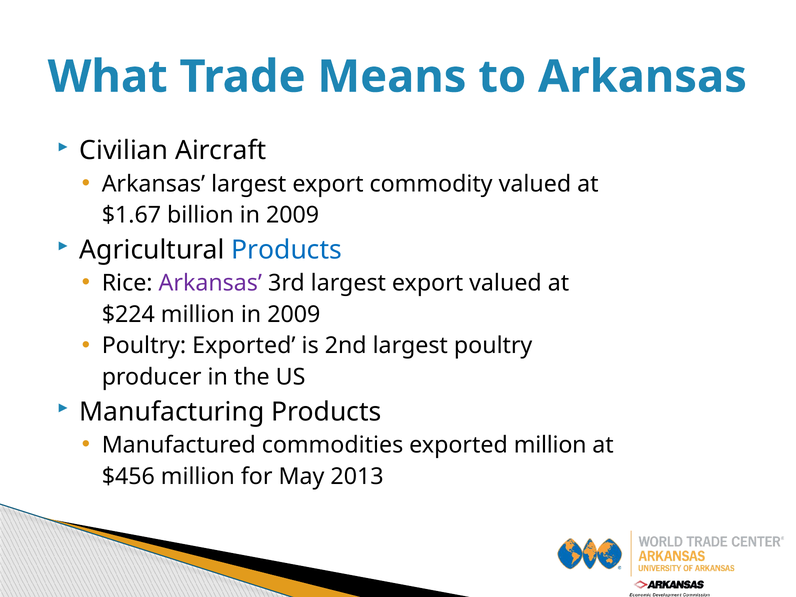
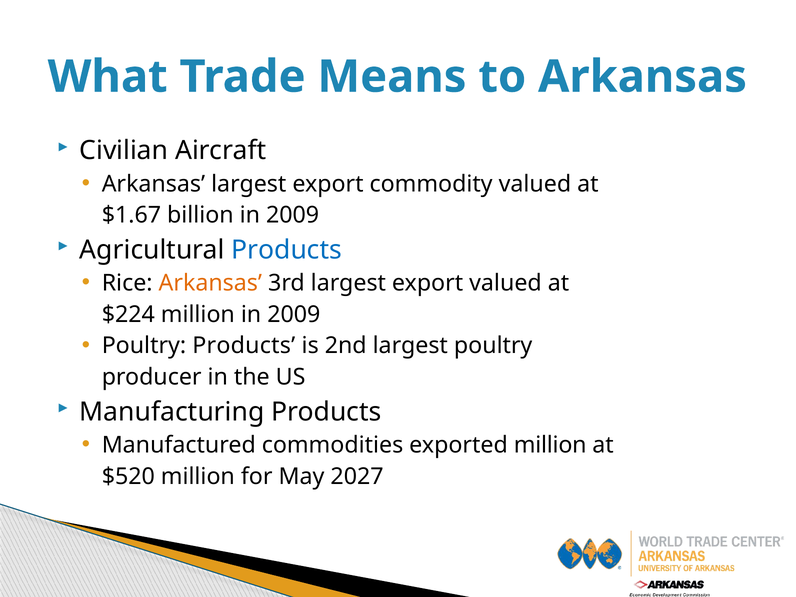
Arkansas colour: purple -> orange (210, 283)
Poultry Exported: Exported -> Products (244, 346)
$456: $456 -> $520 (128, 476)
2013: 2013 -> 2027 (357, 476)
